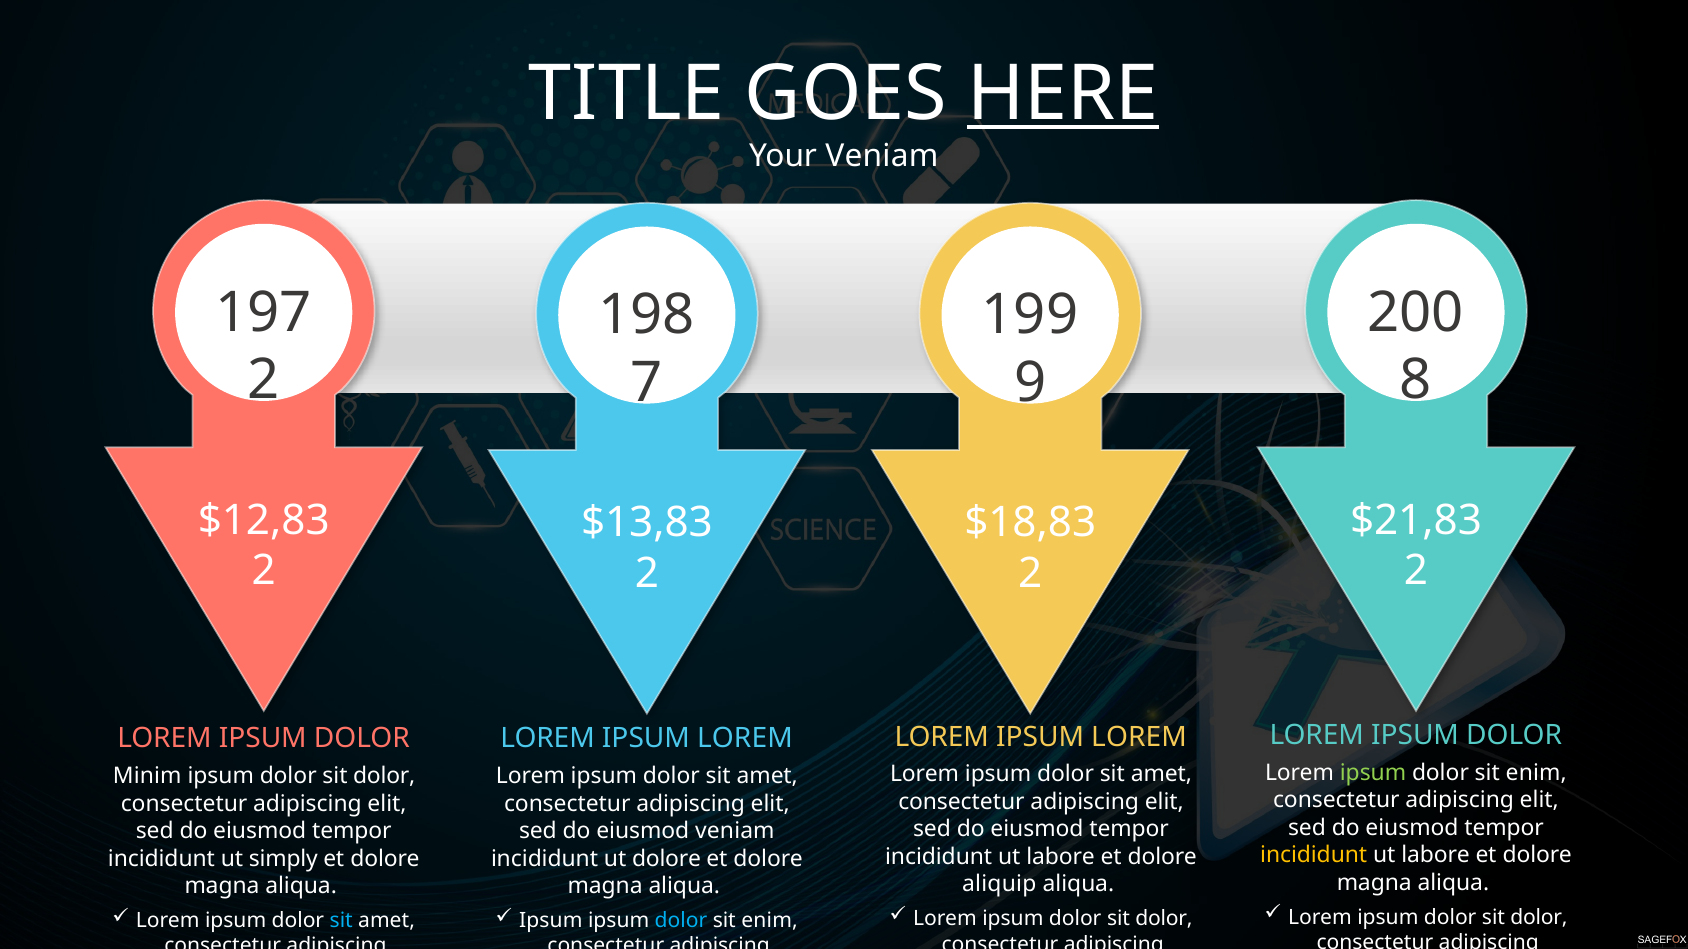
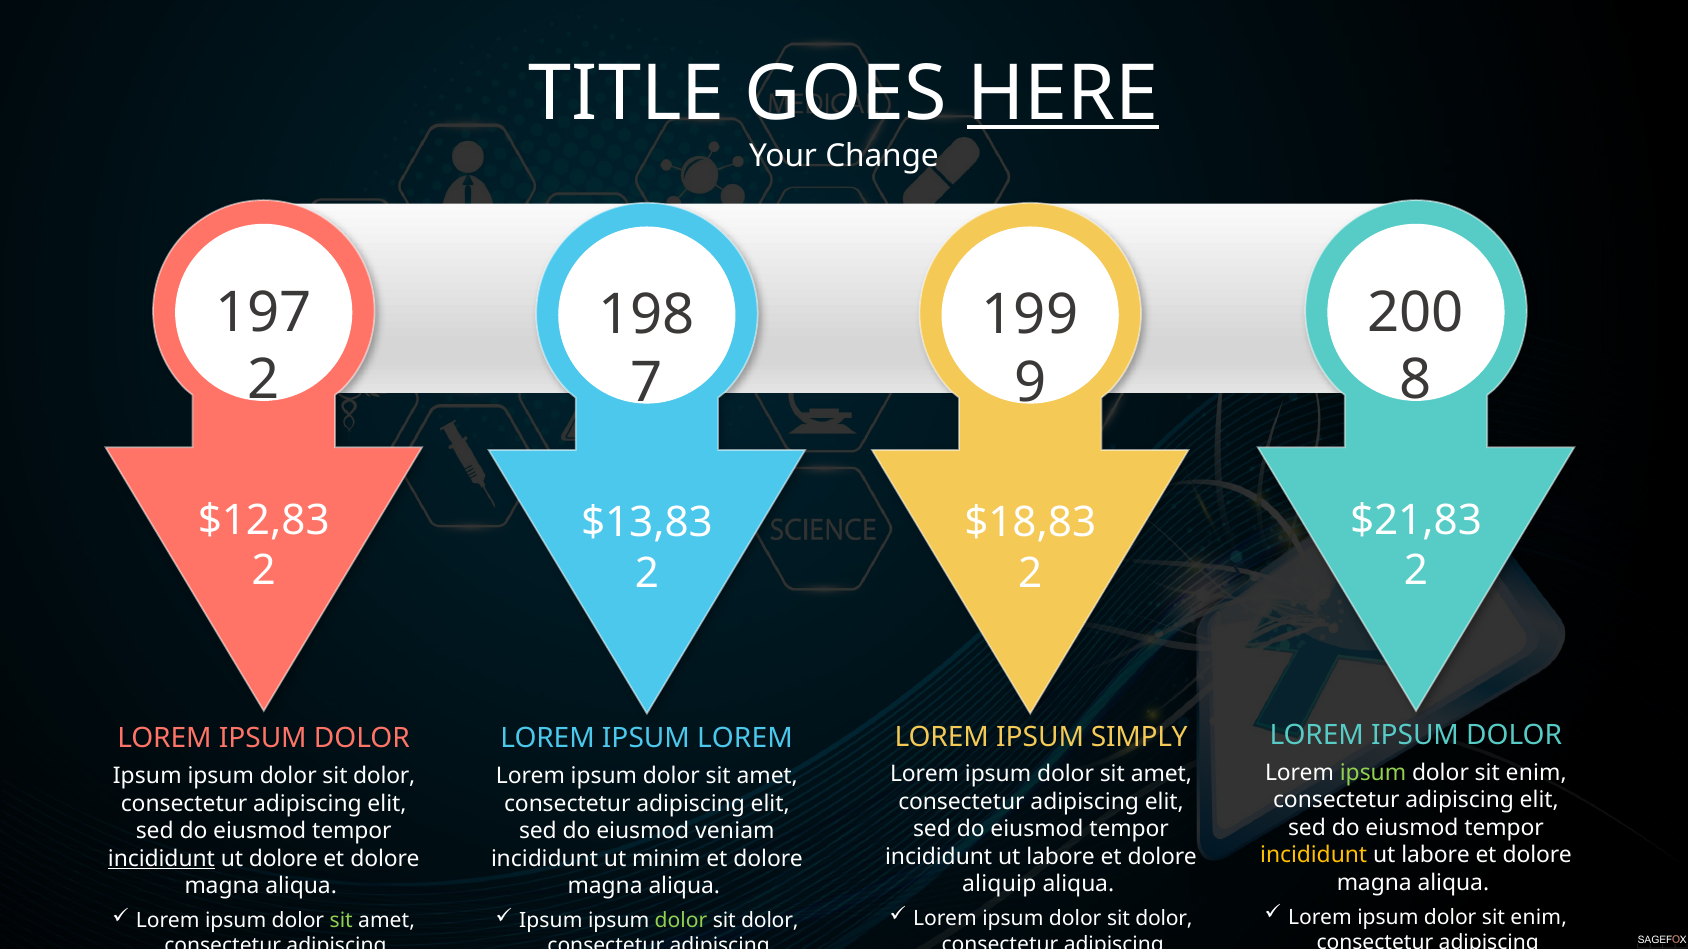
Your Veniam: Veniam -> Change (882, 156)
LOREM: LOREM -> SIMPLY (1139, 737)
Minim: Minim -> Ipsum (147, 777)
ut dolore: dolore -> minim (666, 859)
incididunt underline: none -> present (161, 859)
ut simply: simply -> dolore (283, 859)
dolor: dolor -> enim (1539, 918)
dolor colour: light blue -> light green (681, 921)
enim: enim -> dolor (770, 921)
sit colour: light blue -> light green (341, 921)
